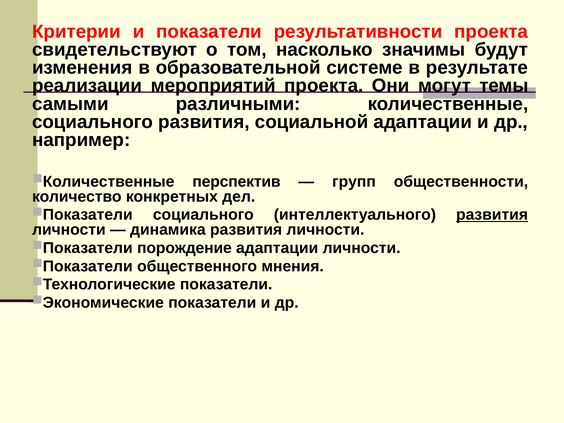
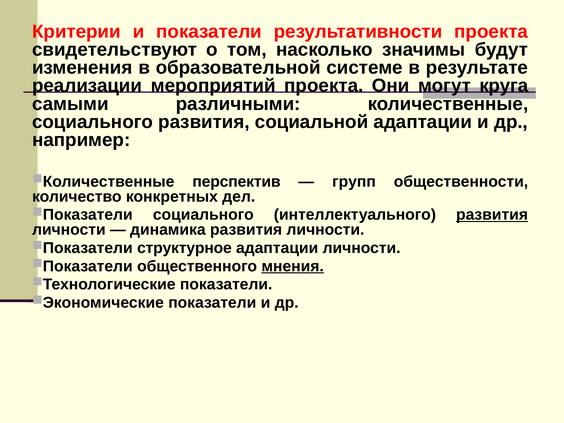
темы: темы -> круга (504, 86)
порождение: порождение -> структурное (184, 248)
мнения underline: none -> present (293, 266)
